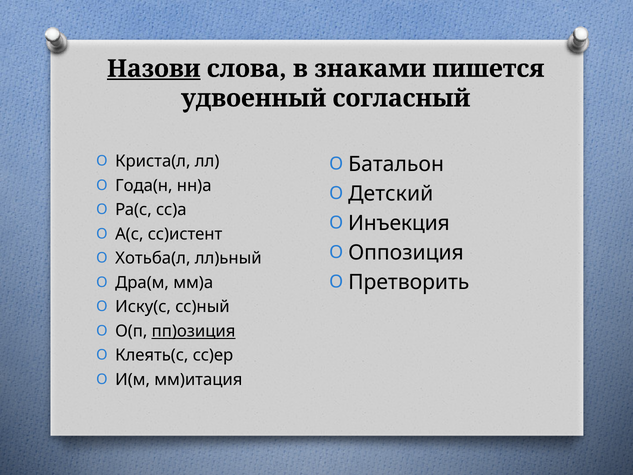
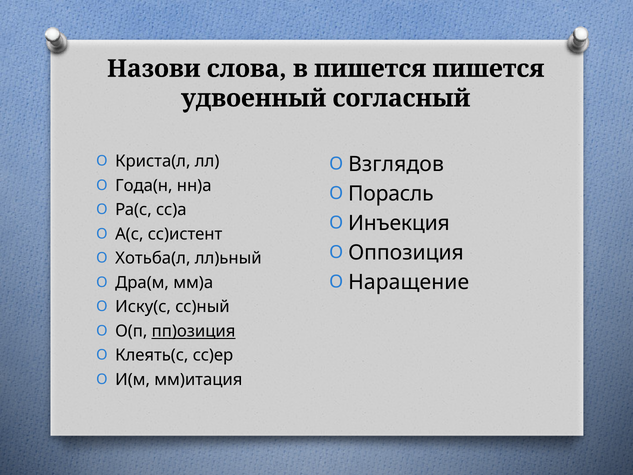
Назови underline: present -> none (154, 69)
в знаками: знаками -> пишется (370, 69)
Батальон: Батальон -> Взглядов (396, 164)
Детский: Детский -> Порасль (391, 194)
Претворить: Претворить -> Наращение (409, 282)
